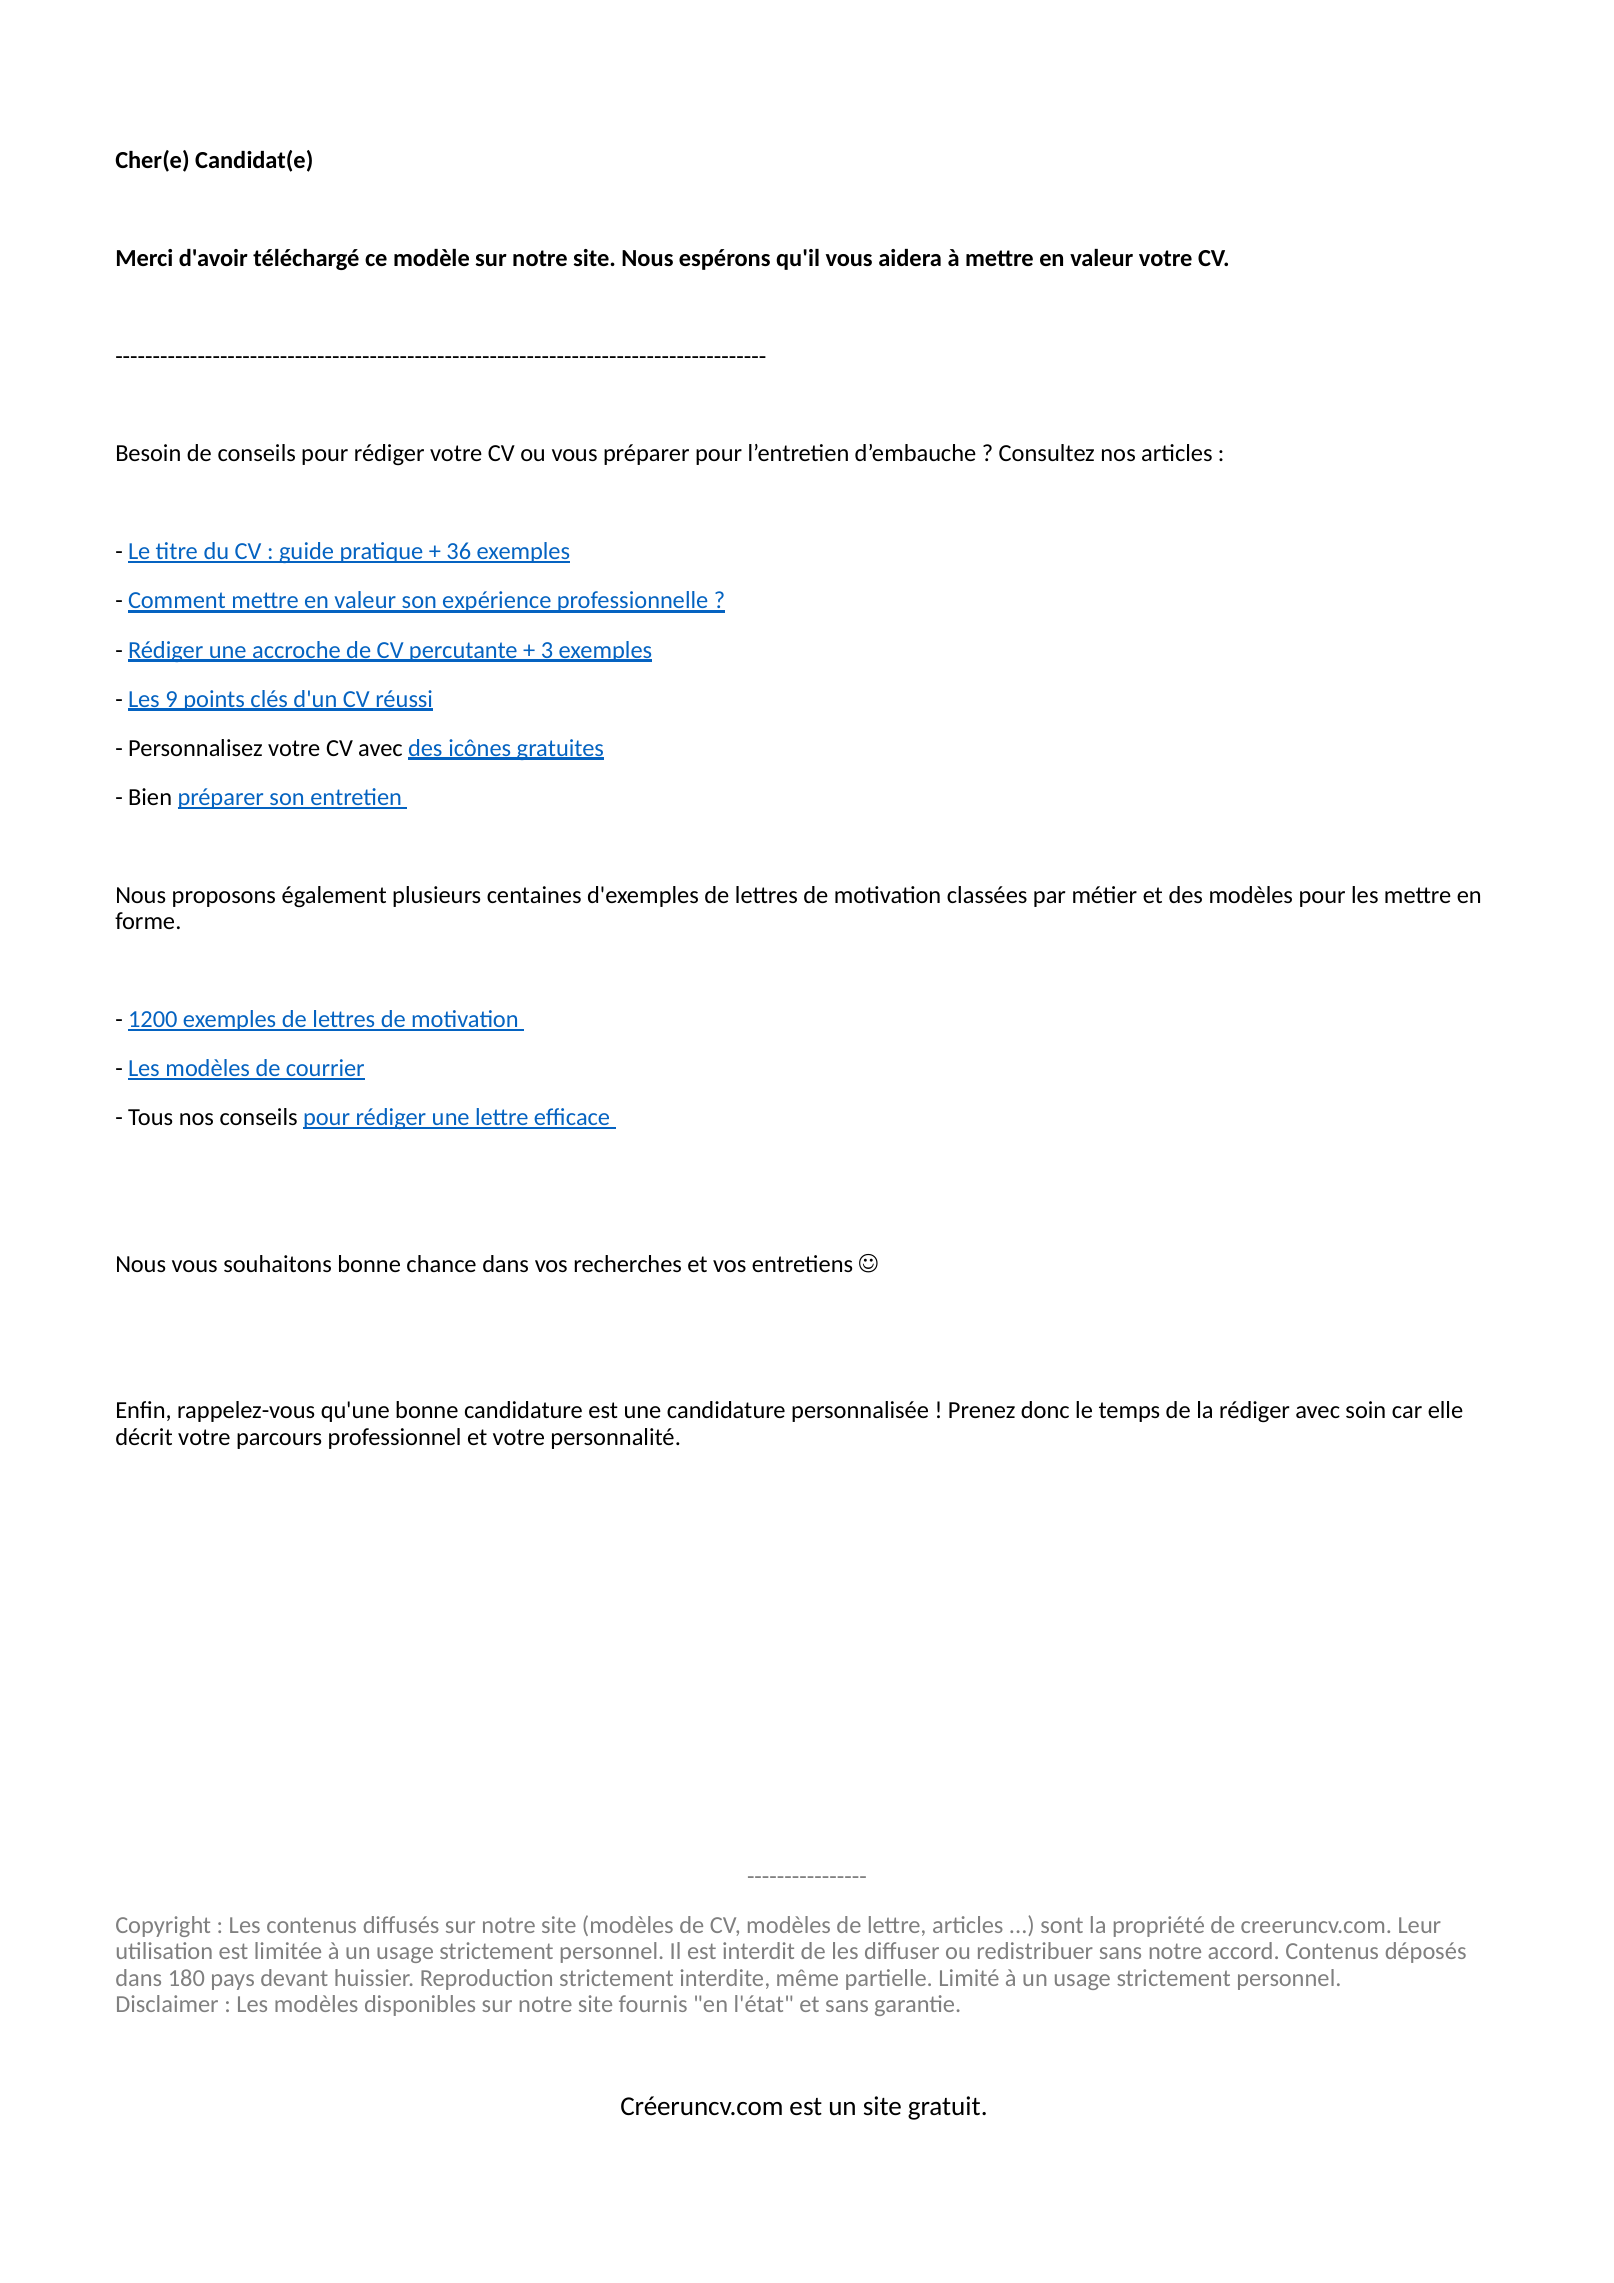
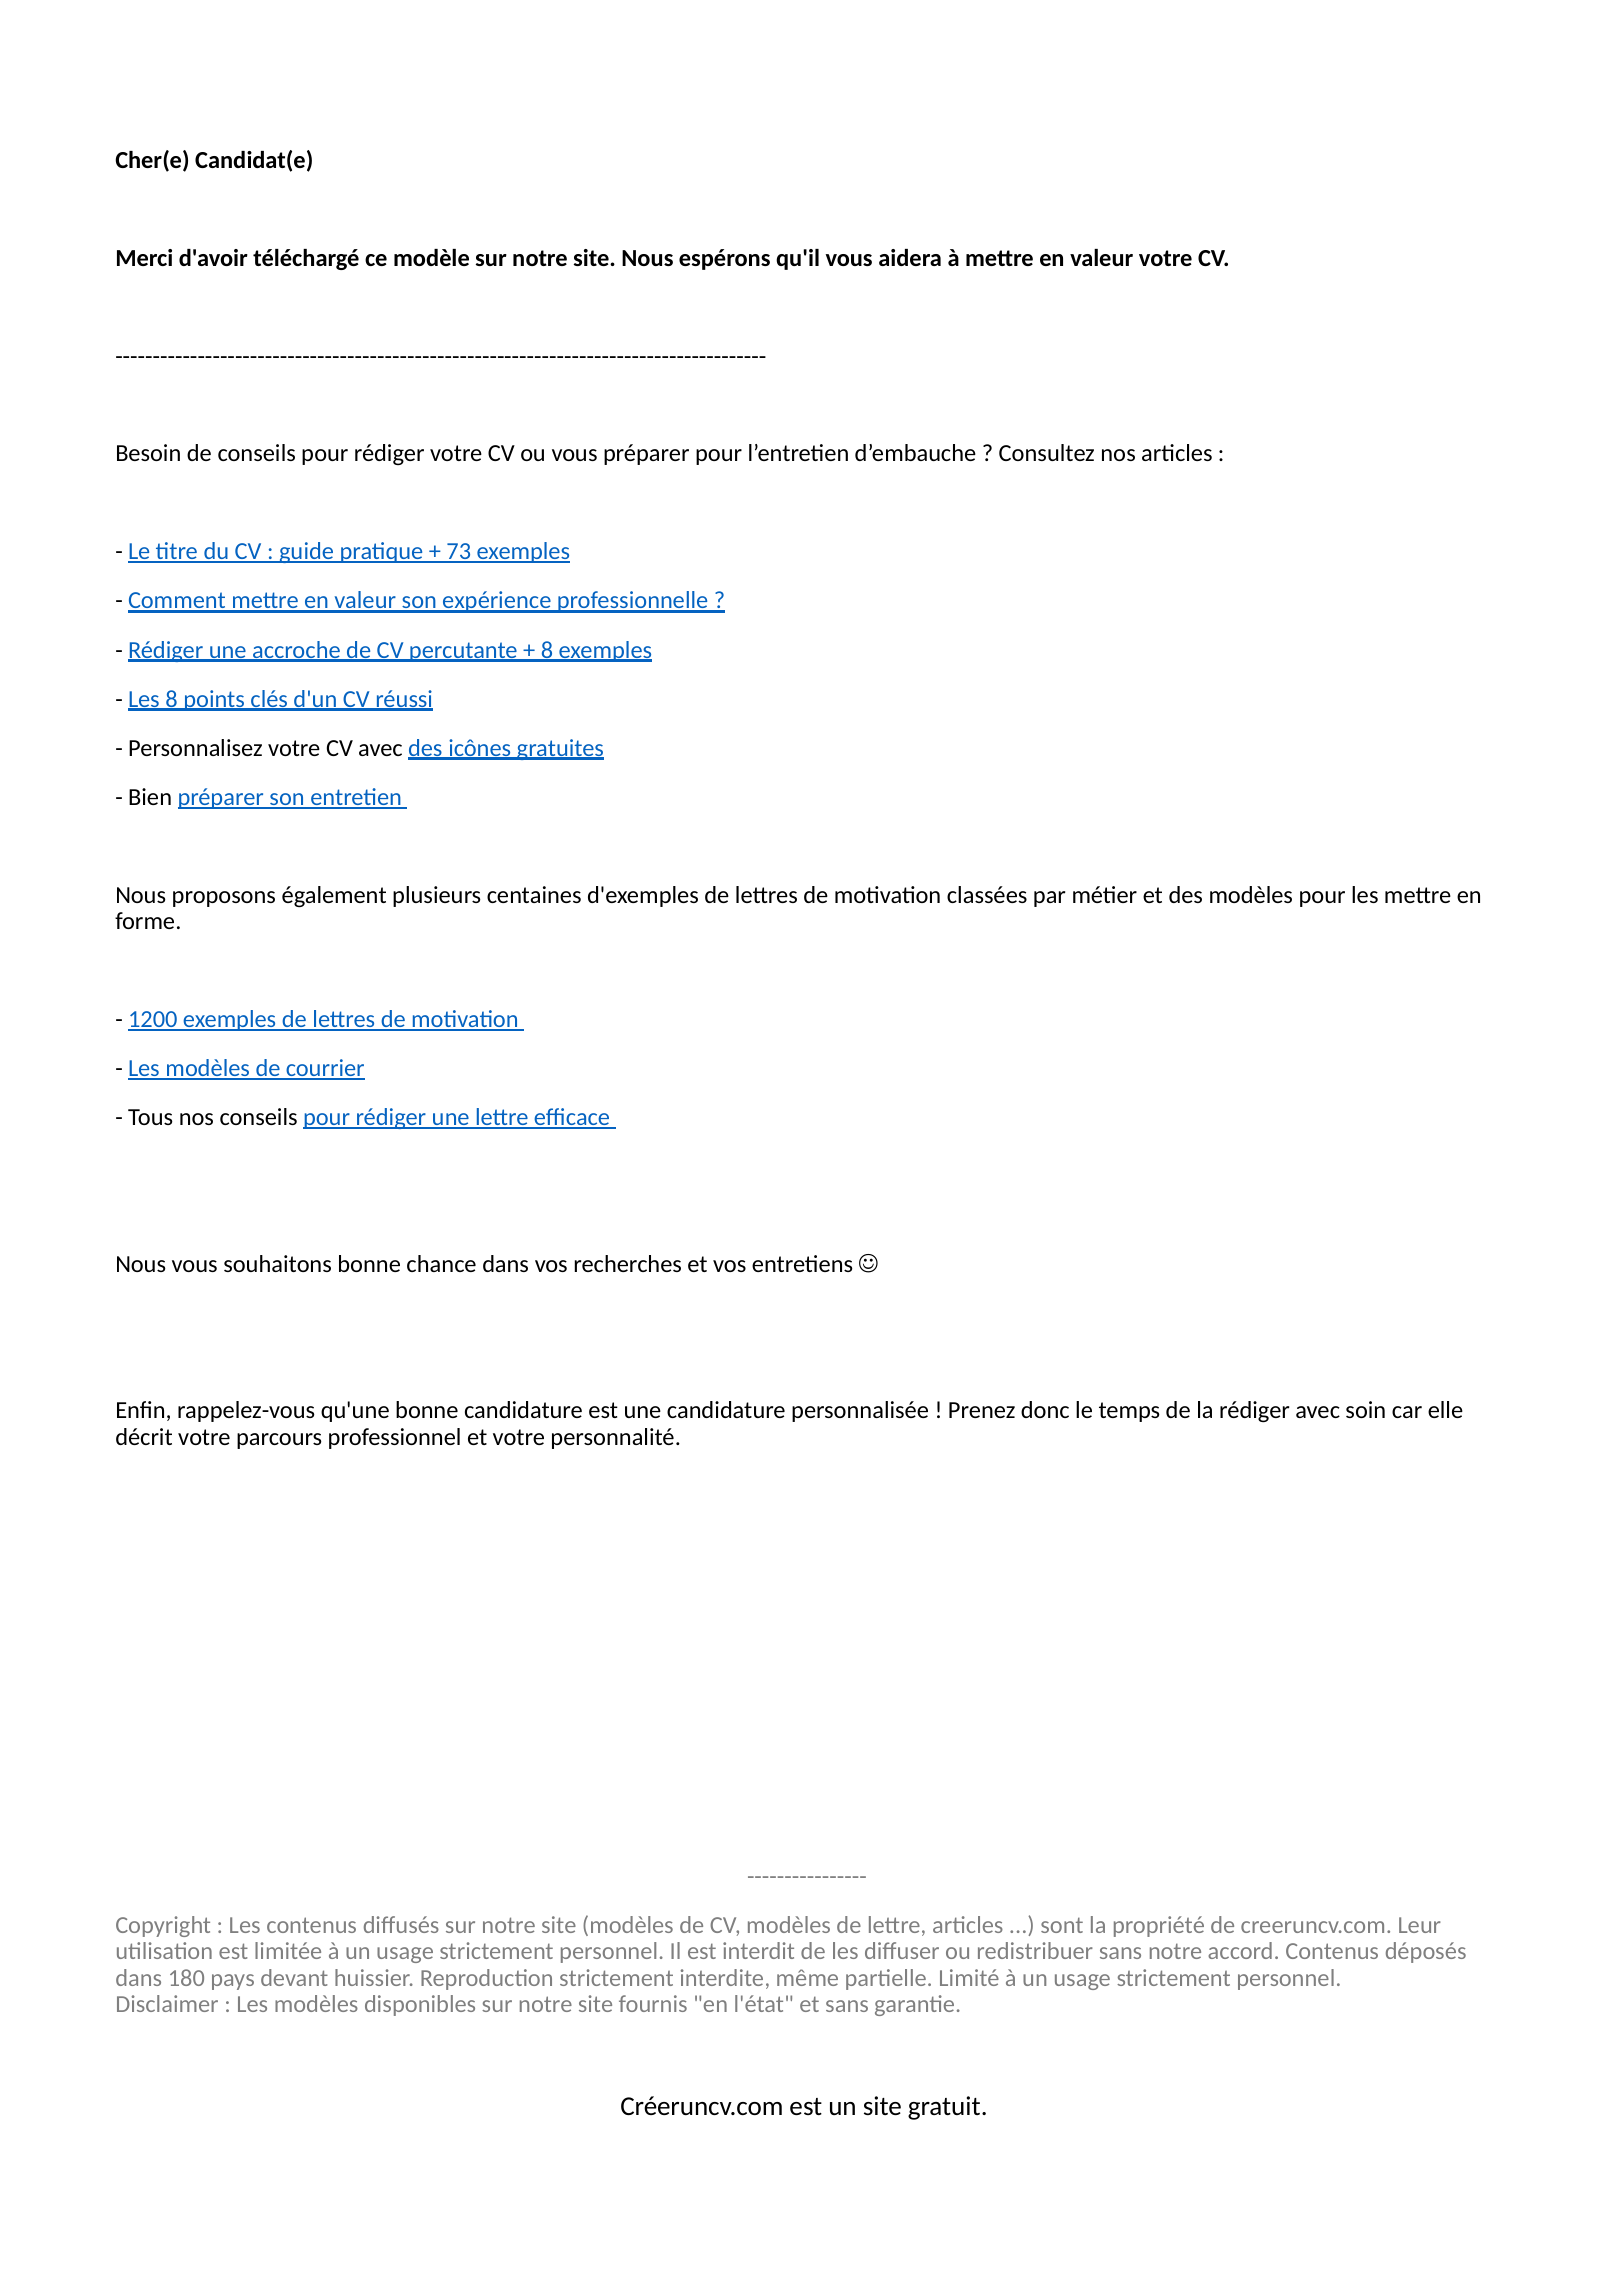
36: 36 -> 73 (459, 552)
3: 3 -> 8 (547, 650)
Les 9: 9 -> 8 (172, 699)
